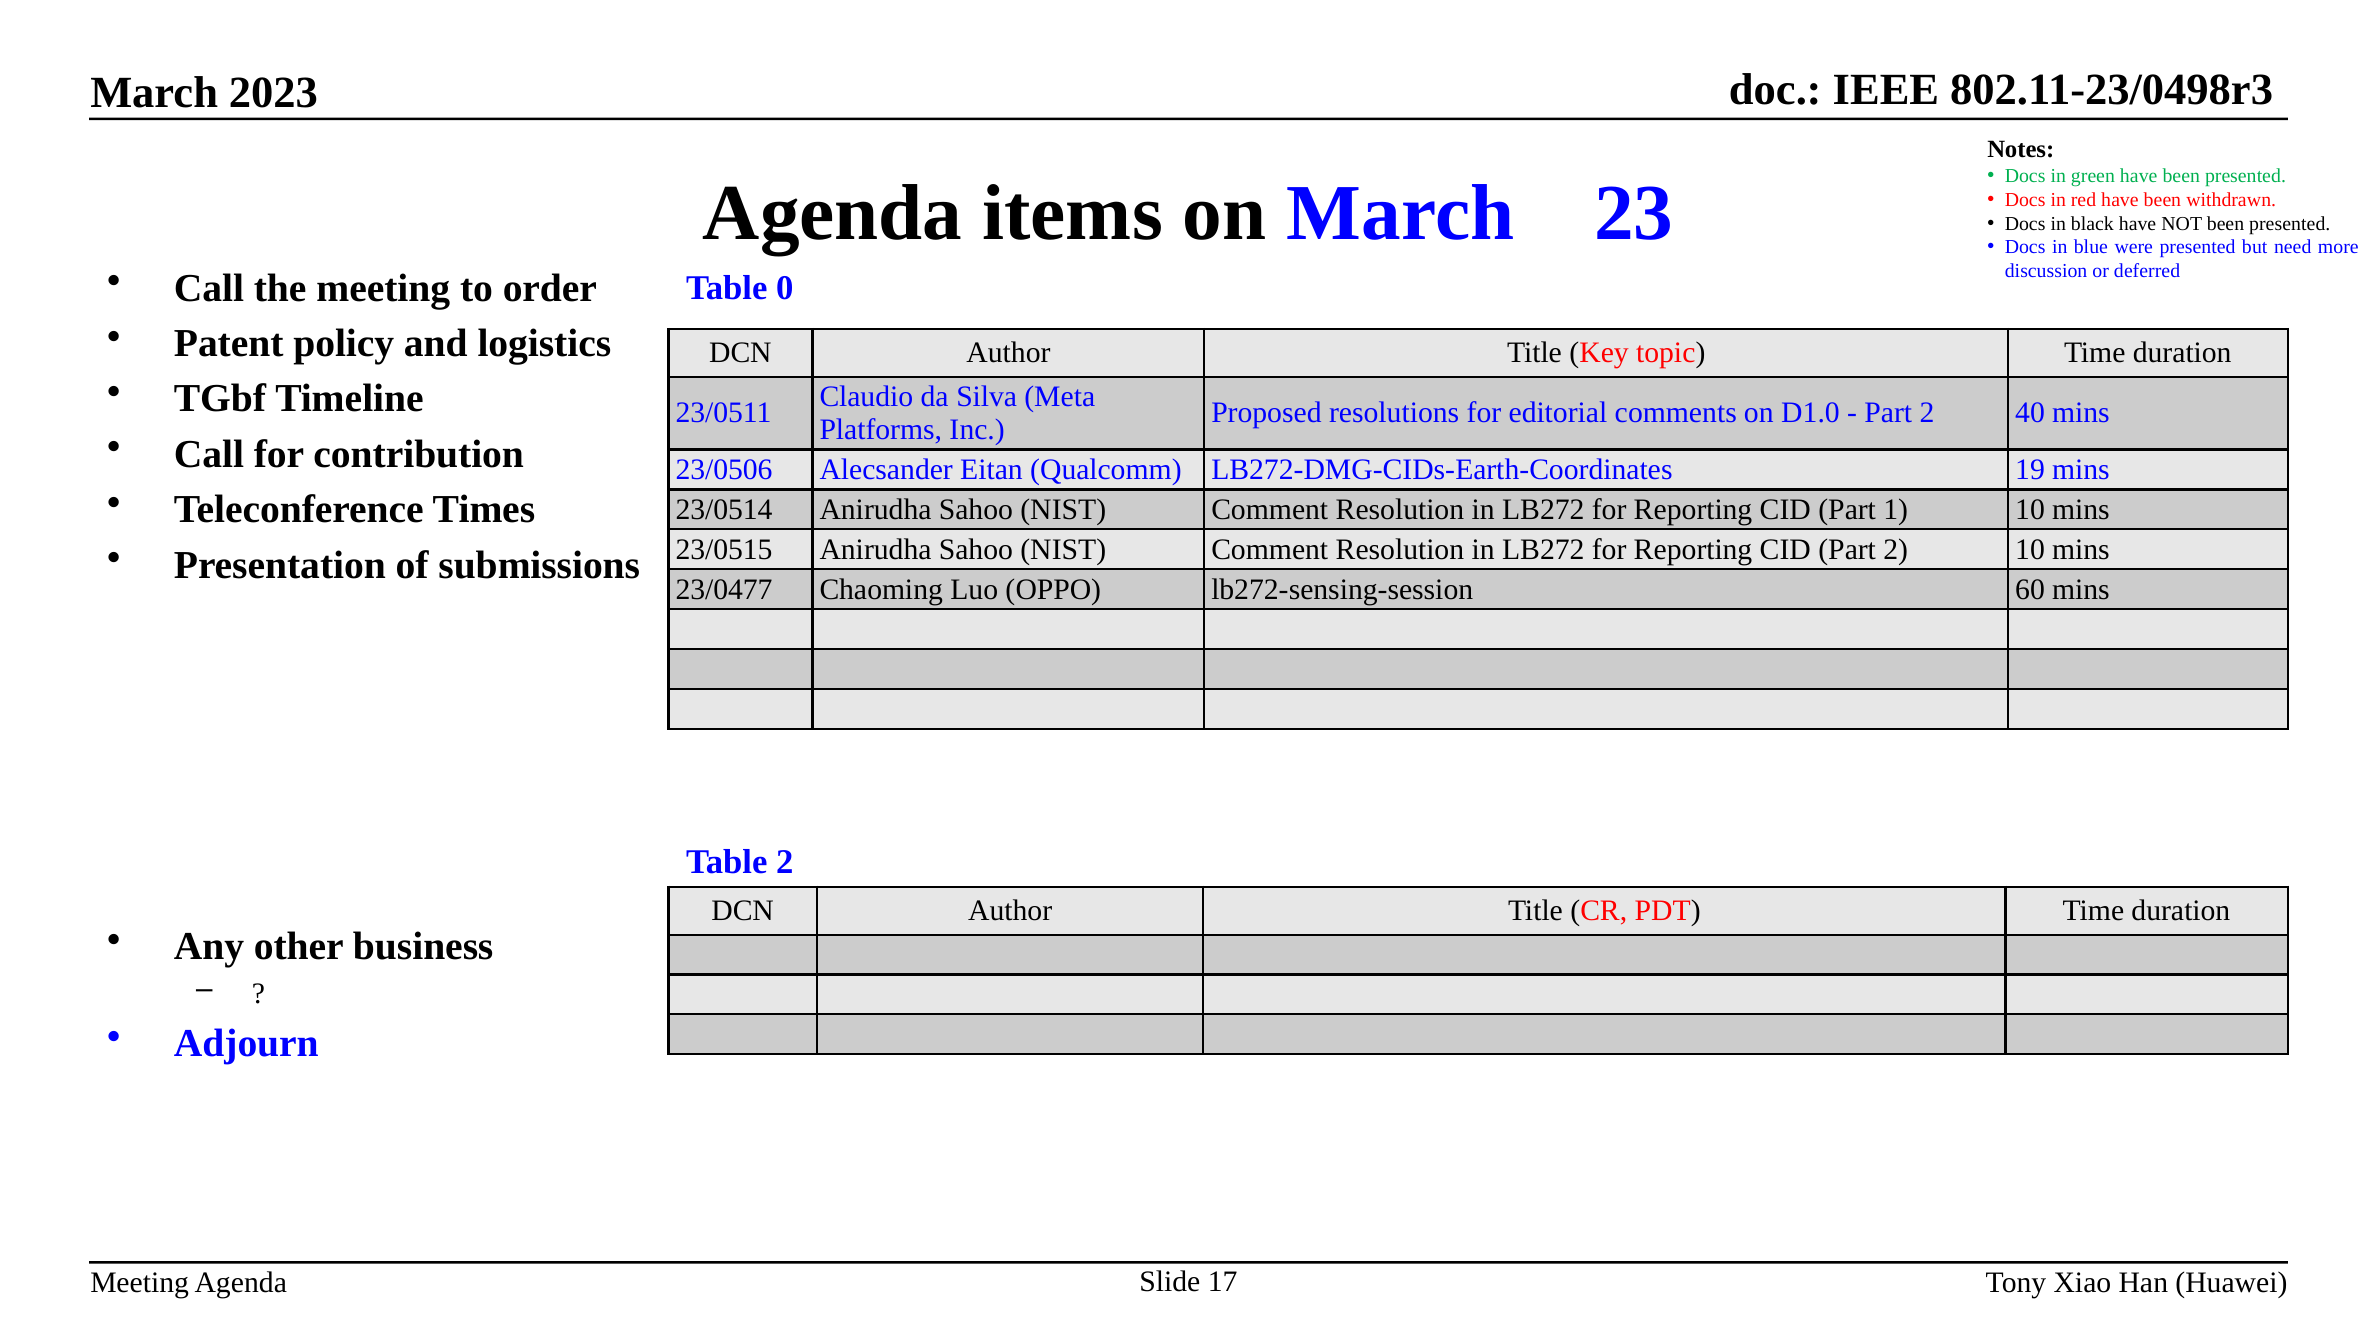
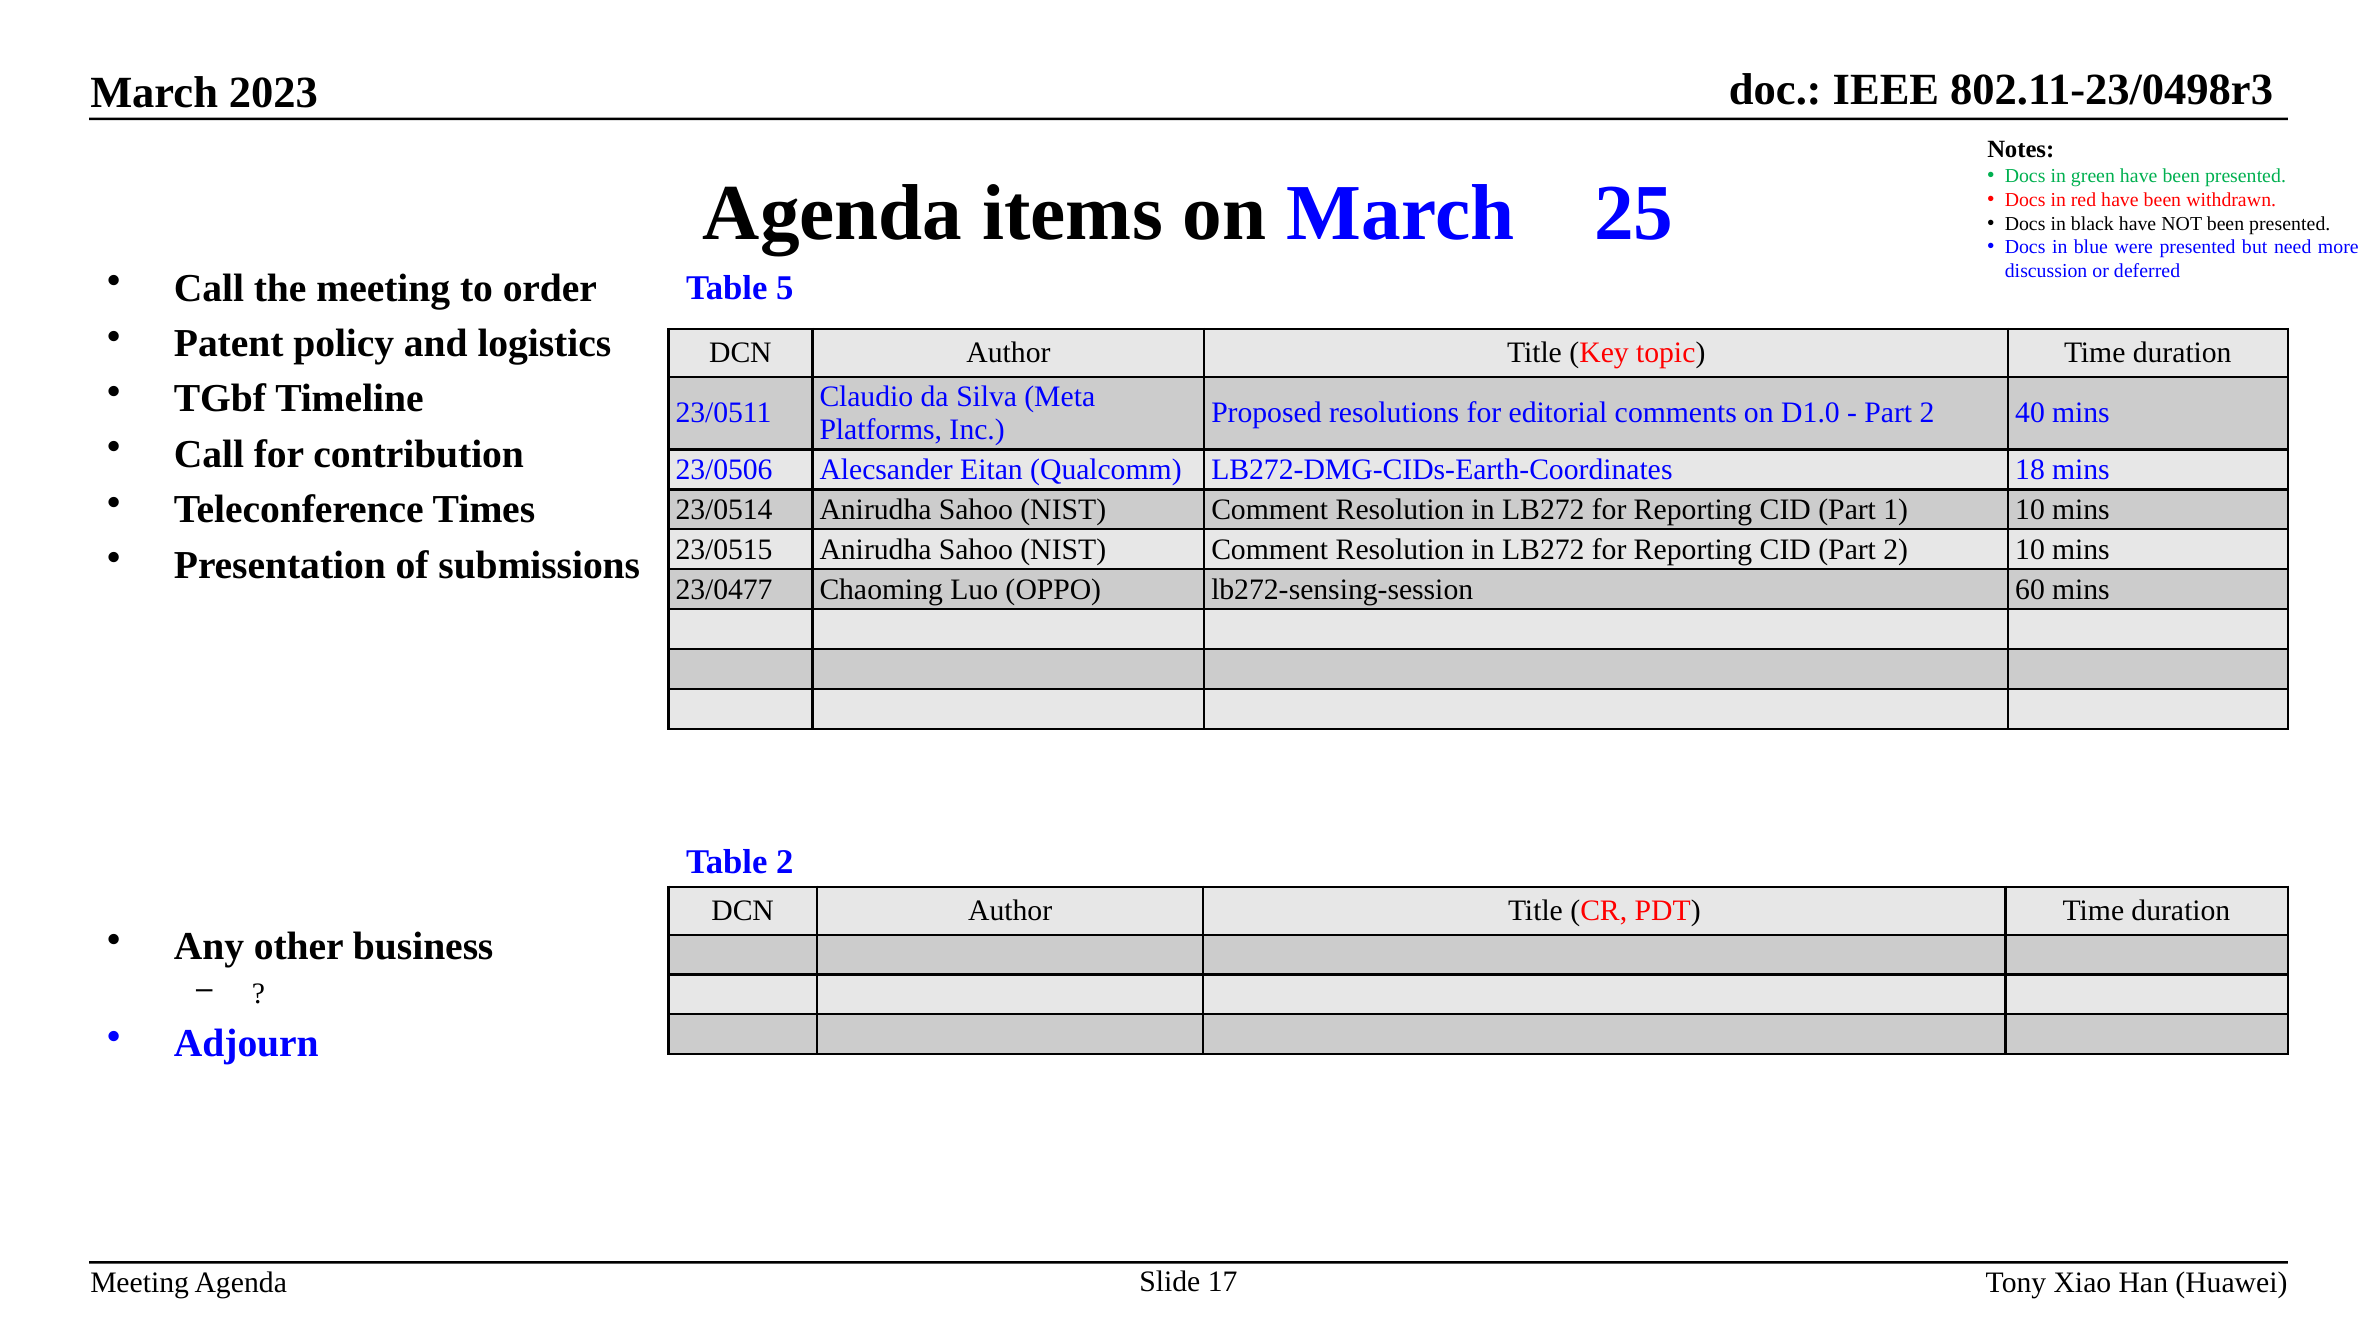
23: 23 -> 25 (1634, 214)
0: 0 -> 5 (785, 288)
19: 19 -> 18 (2030, 470)
